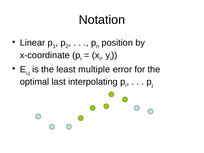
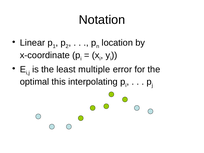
position: position -> location (117, 43)
last: last -> this (59, 82)
